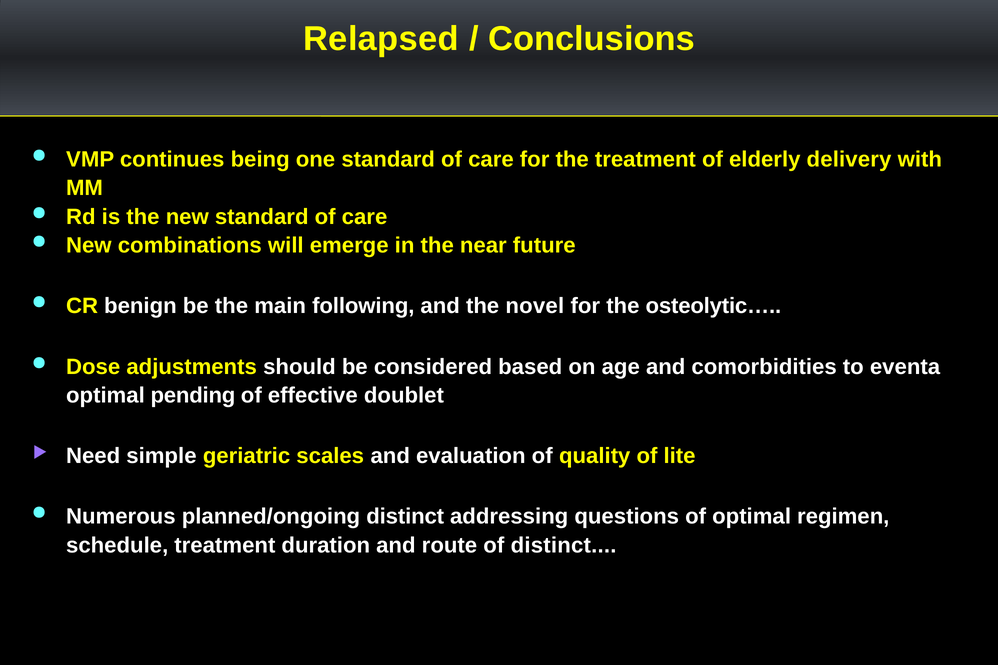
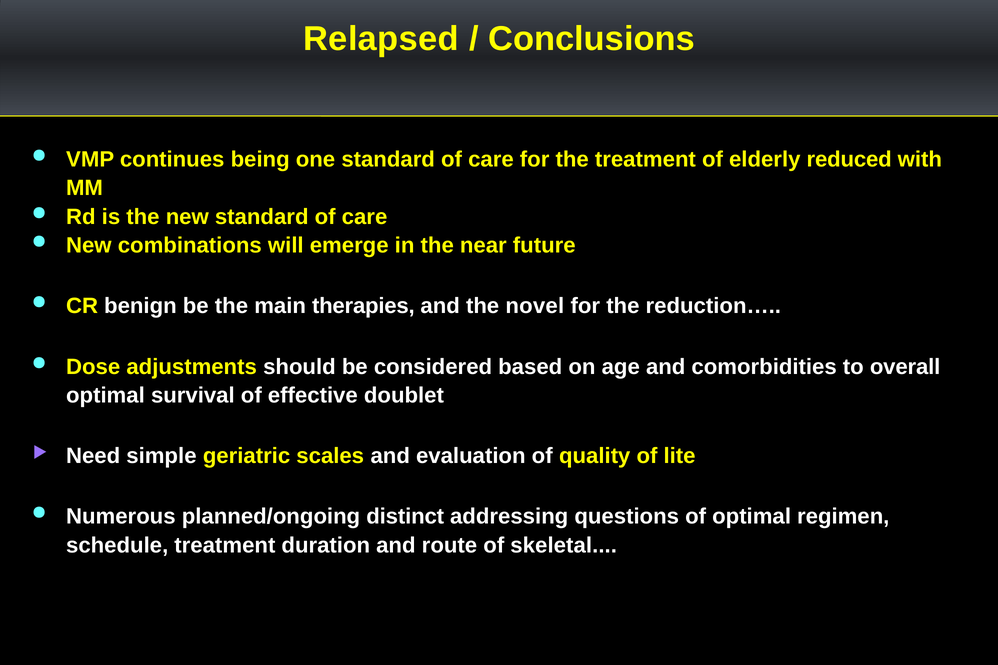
delivery: delivery -> reduced (849, 159)
following: following -> therapies (363, 306)
osteolytic…: osteolytic… -> reduction… (713, 306)
eventa: eventa -> overall (905, 367)
pending: pending -> survival (193, 396)
of distinct: distinct -> skeletal (564, 546)
